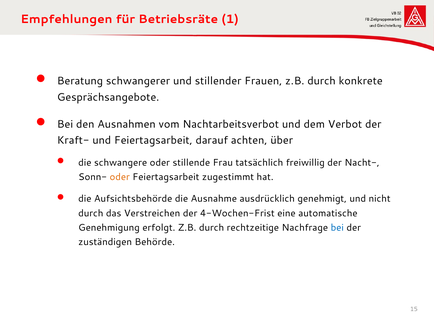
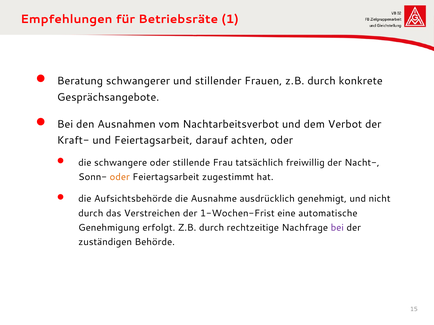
achten über: über -> oder (282, 141)
4-Wochen-Frist: 4-Wochen-Frist -> 1-Wochen-Frist (237, 214)
bei colour: blue -> purple (337, 228)
